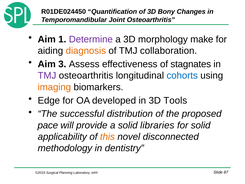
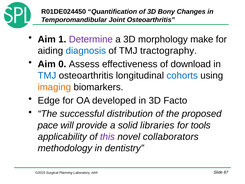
diagnosis colour: orange -> blue (86, 51)
collaboration: collaboration -> tractography (169, 51)
3: 3 -> 0 (62, 64)
stagnates: stagnates -> download (191, 64)
TMJ colour: purple -> blue (47, 76)
Tools: Tools -> Facto (175, 100)
for solid: solid -> tools (201, 125)
this colour: orange -> purple (107, 137)
disconnected: disconnected -> collaborators (171, 137)
